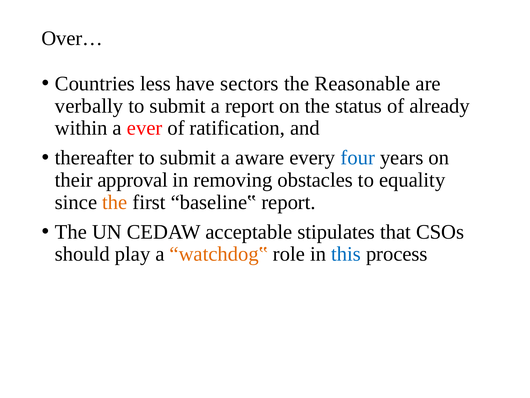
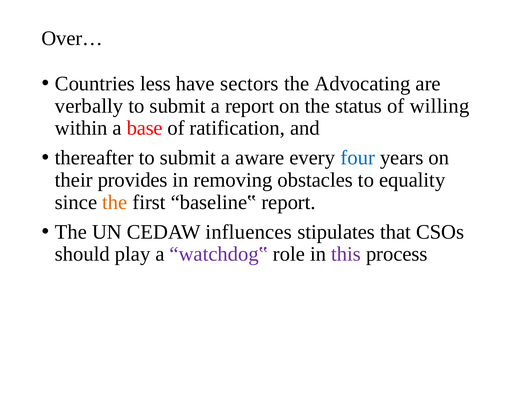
Reasonable: Reasonable -> Advocating (363, 84)
already: already -> willing (440, 106)
ever: ever -> base (145, 128)
approval: approval -> provides (133, 180)
acceptable: acceptable -> influences (249, 232)
watchdog‟ colour: orange -> purple (219, 254)
this colour: blue -> purple (346, 254)
